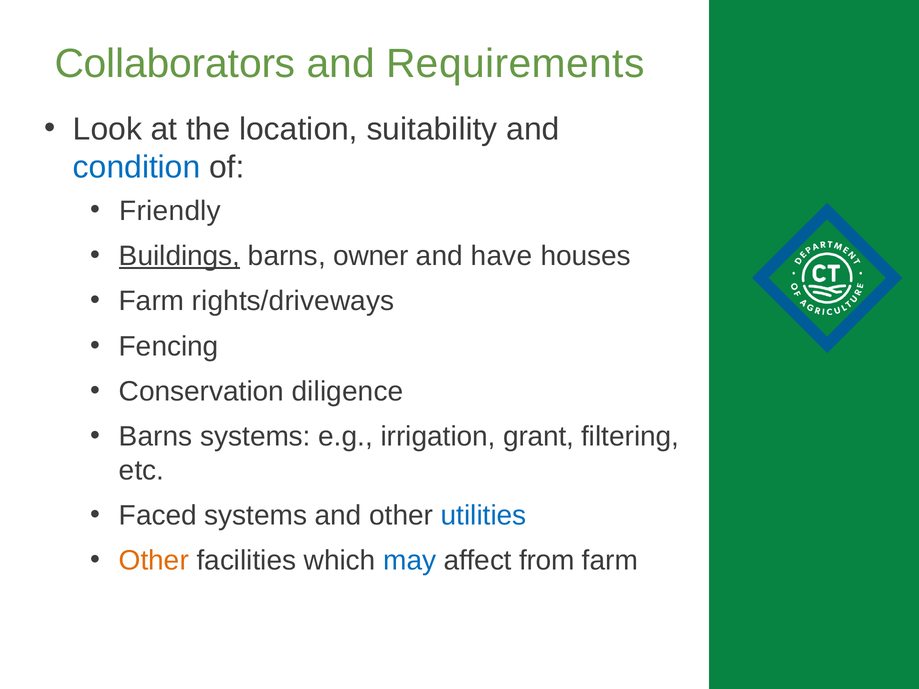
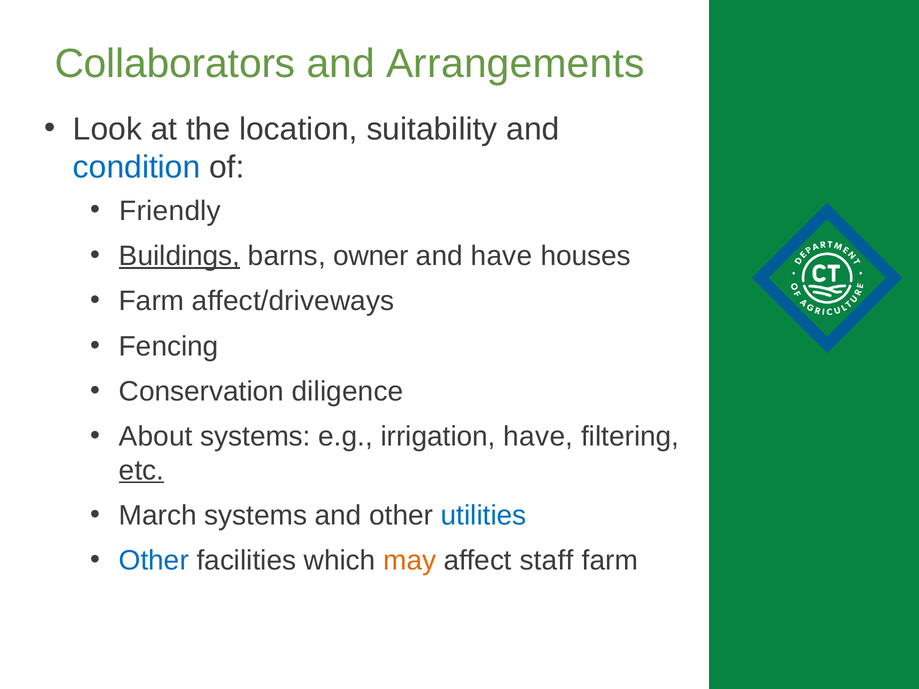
Requirements: Requirements -> Arrangements (515, 64)
rights/driveways: rights/driveways -> affect/driveways (293, 301)
Barns: Barns -> About (156, 437)
irrigation grant: grant -> have (538, 437)
etc underline: none -> present (141, 470)
Faced: Faced -> March (158, 516)
Other colour: orange -> blue (154, 561)
may colour: blue -> orange (410, 561)
from: from -> staff (547, 561)
